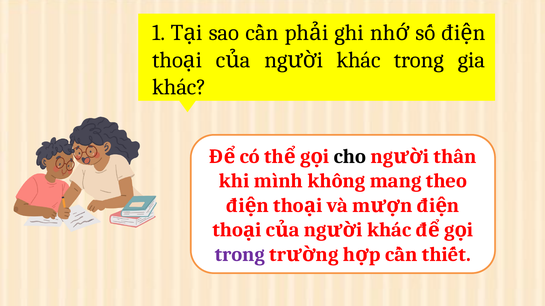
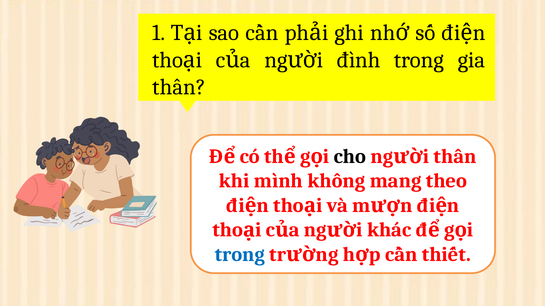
khác: khác -> đình (359, 60)
khác: khác -> thân (179, 87)
trong colour: purple -> blue (240, 255)
